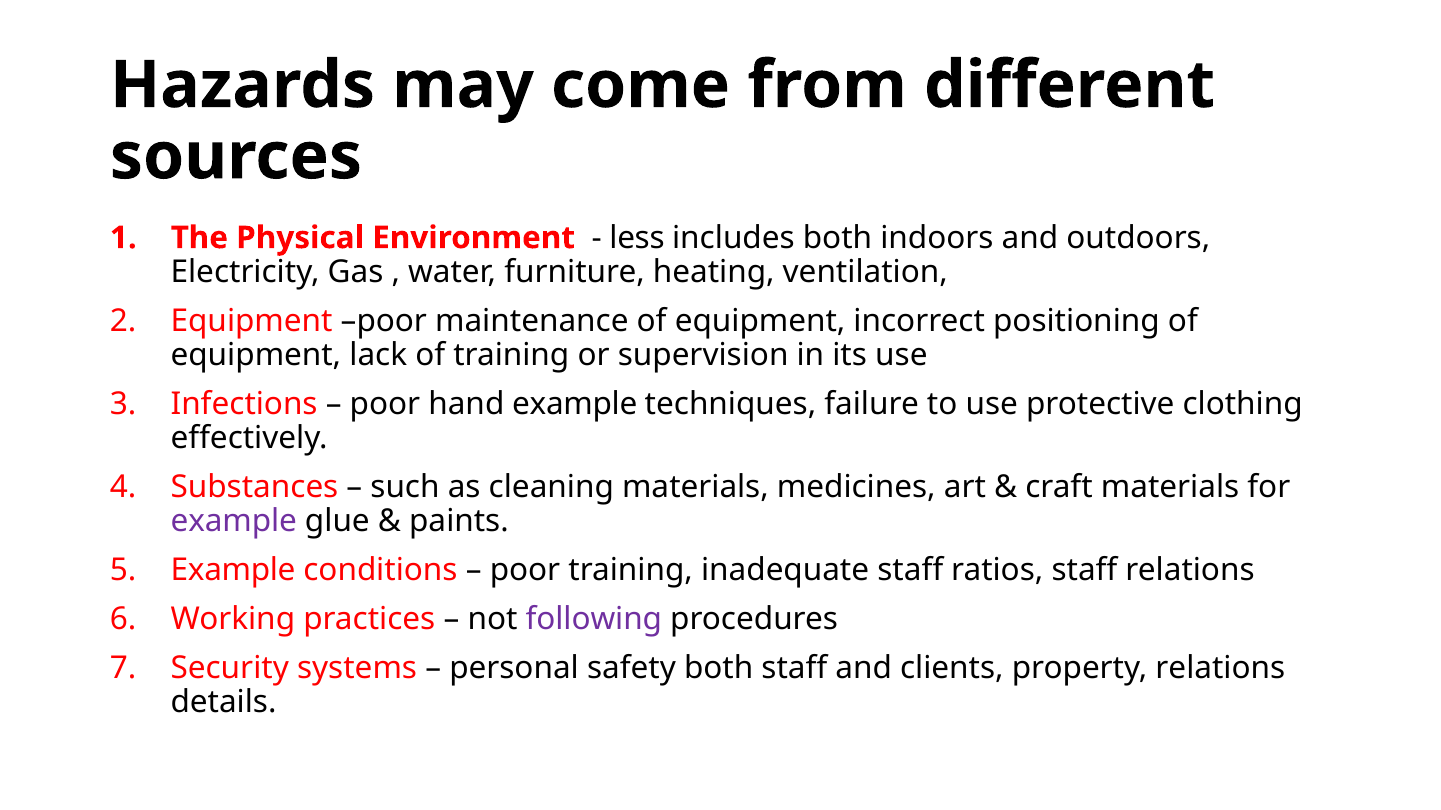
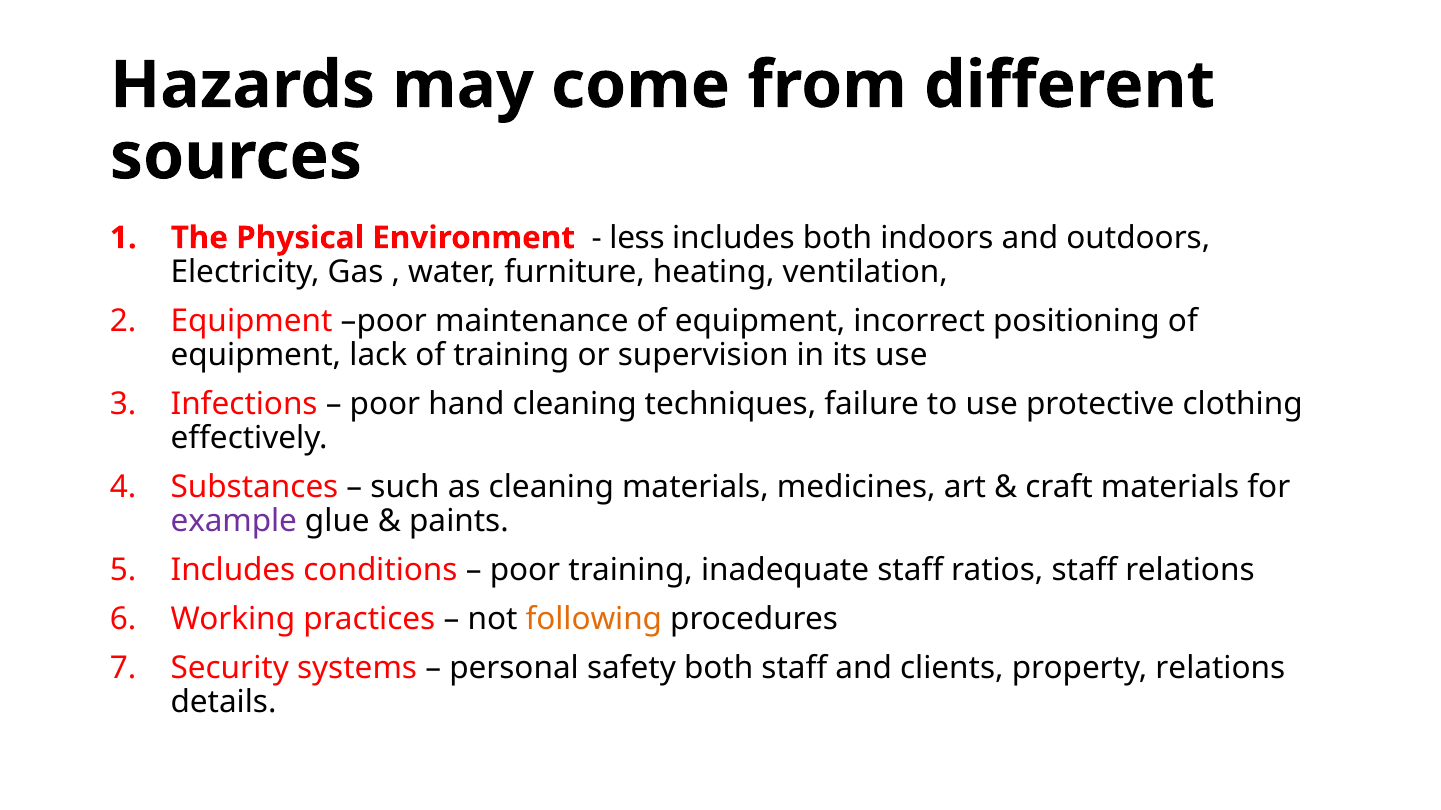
hand example: example -> cleaning (575, 404)
Example: Example -> Includes (233, 570)
following colour: purple -> orange (594, 619)
